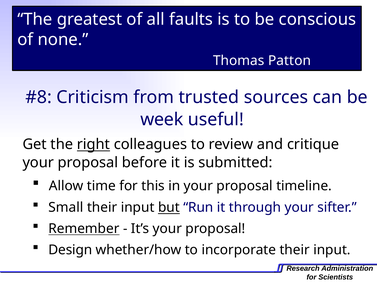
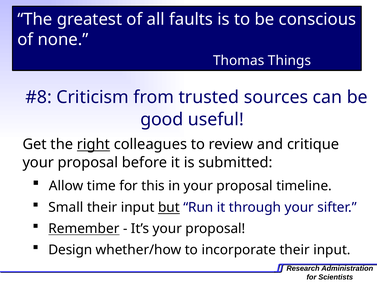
Patton: Patton -> Things (290, 61)
week: week -> good (162, 120)
